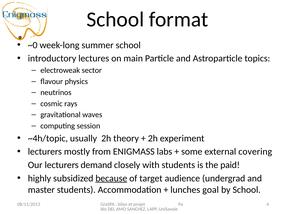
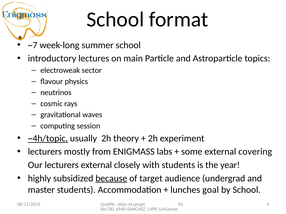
~0: ~0 -> ~7 (33, 45)
~4h/topic underline: none -> present (48, 139)
lecturers demand: demand -> external (96, 165)
paid: paid -> year (230, 165)
